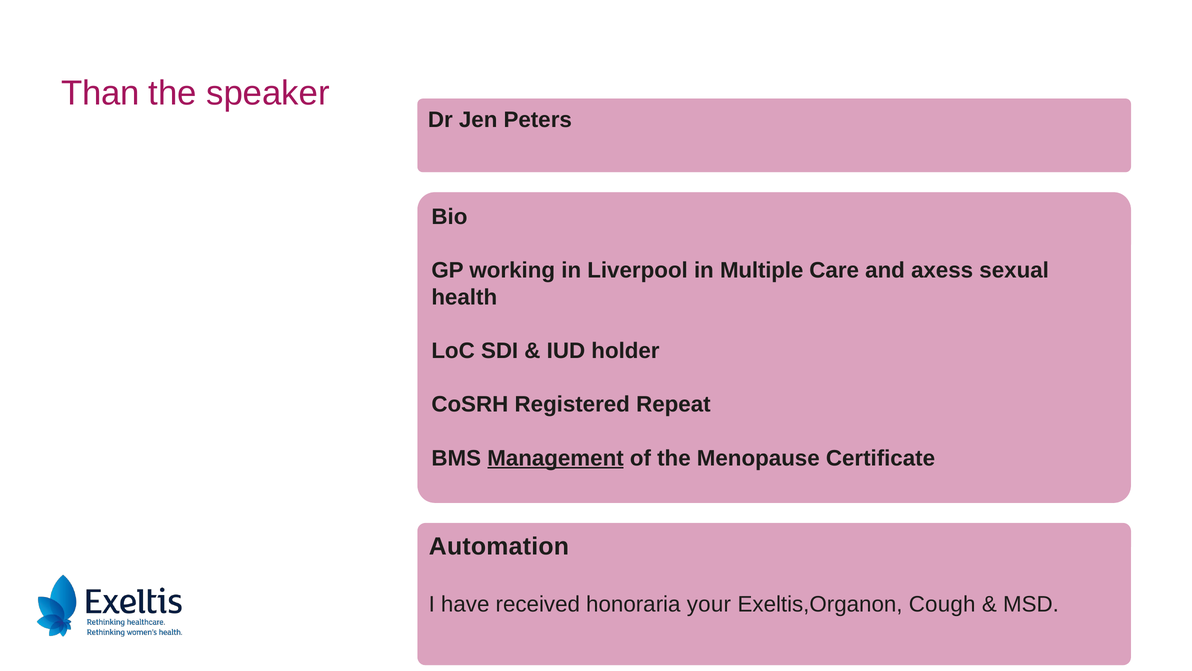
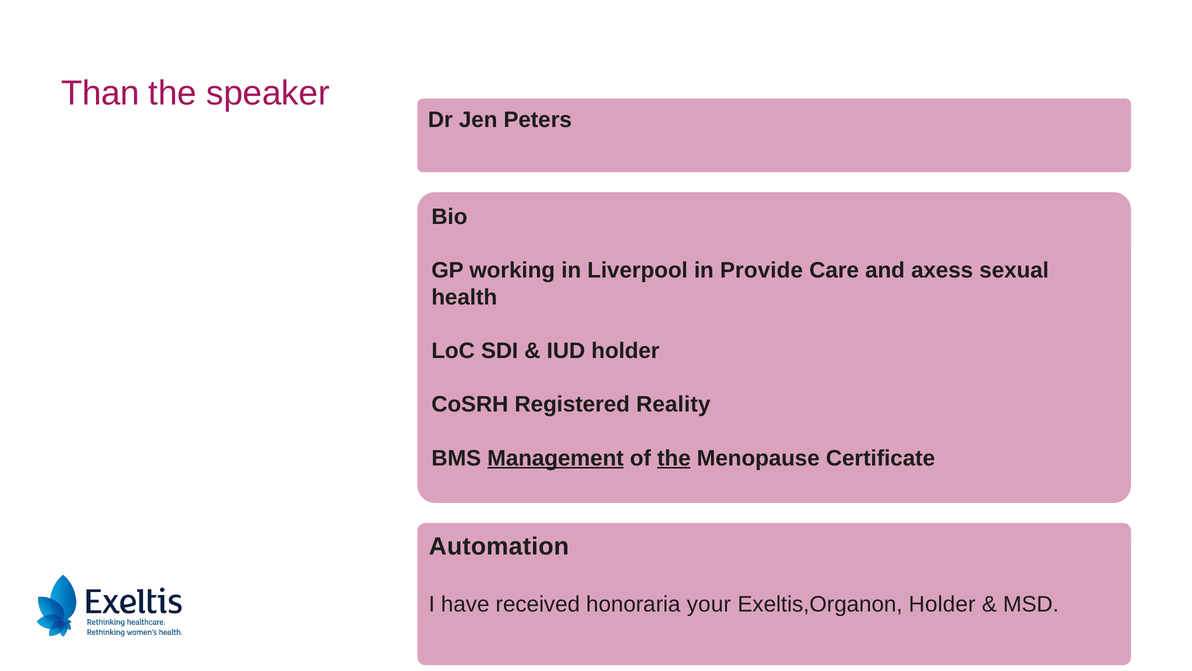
Multiple: Multiple -> Provide (762, 270)
Repeat: Repeat -> Reality (673, 404)
the underline: none -> present (674, 458)
Exeltis,Organon Cough: Cough -> Holder (942, 604)
